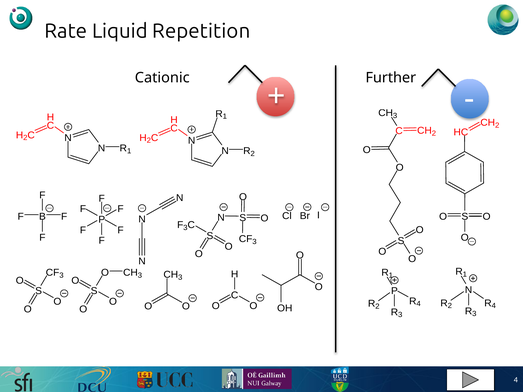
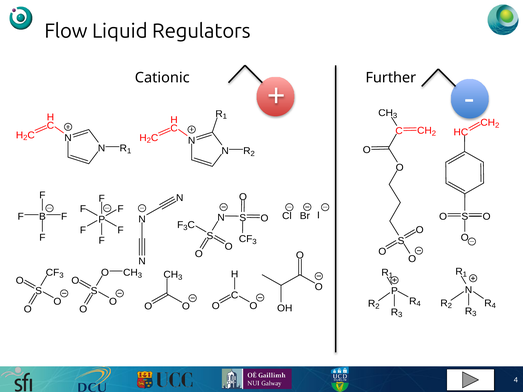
Rate: Rate -> Flow (66, 31)
Repetition: Repetition -> Regulators (201, 31)
